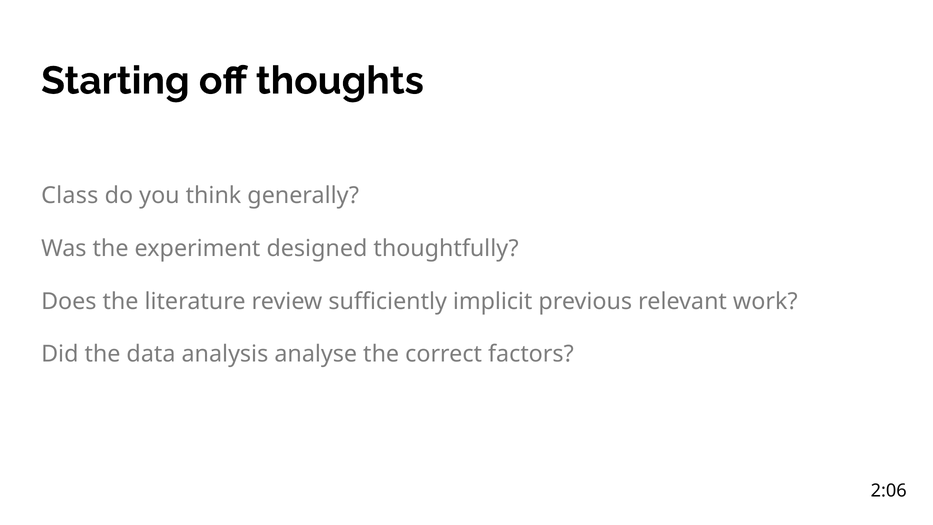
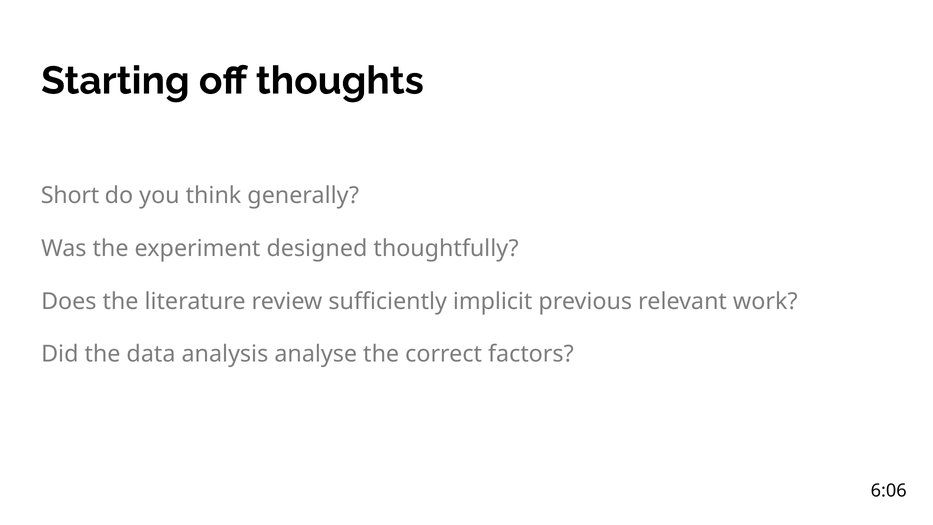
Class: Class -> Short (70, 195)
2:06: 2:06 -> 6:06 (889, 490)
